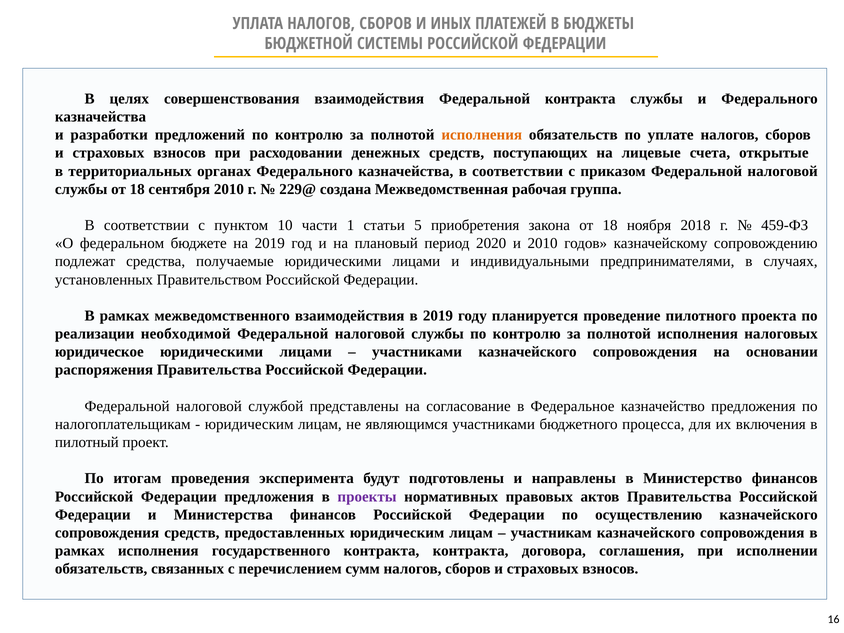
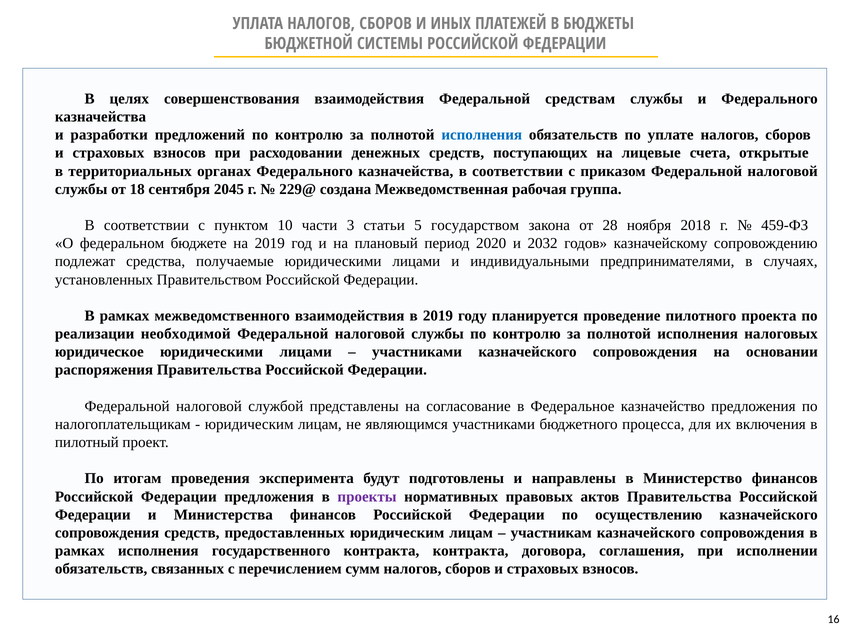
Федеральной контракта: контракта -> средствам (580, 99)
исполнения colour: orange -> blue (482, 135)
сентября 2010: 2010 -> 2045 (229, 189)
1: 1 -> 3 (351, 225)
приобретения: приобретения -> государством (475, 225)
закона от 18: 18 -> 28 (610, 225)
и 2010: 2010 -> 2032 (543, 243)
